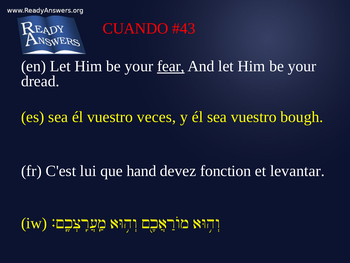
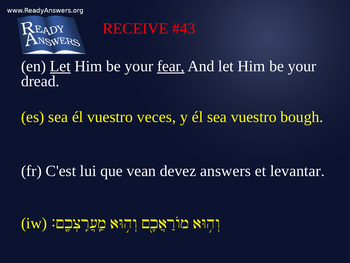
CUANDO: CUANDO -> RECEIVE (135, 28)
Let underline: none -> present (60, 66)
hand: hand -> vean (141, 171)
fonction: fonction -> answers (225, 171)
